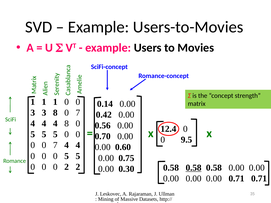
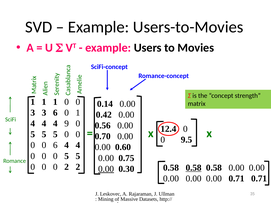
3 8: 8 -> 6 (55, 113)
7: 7 -> 1 (78, 113)
4 8: 8 -> 9 (67, 124)
0 0 7: 7 -> 6 (55, 145)
0.00 underline: none -> present (106, 169)
